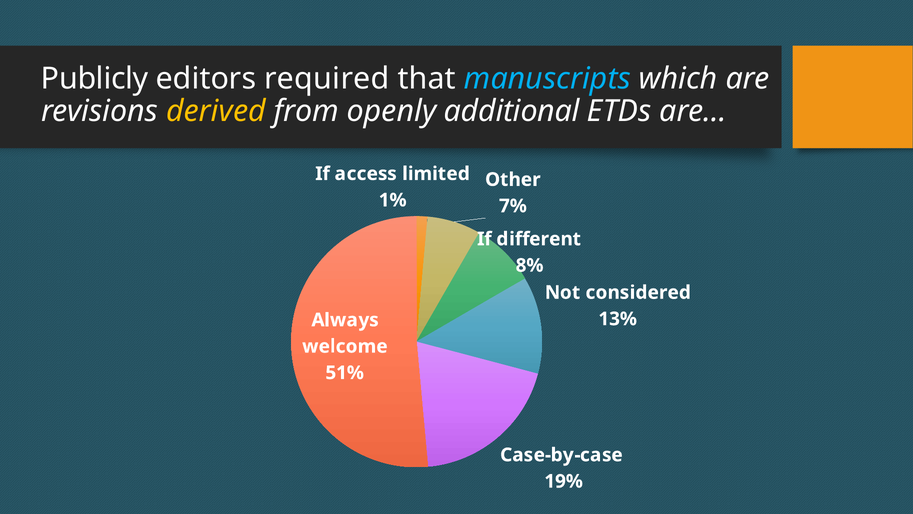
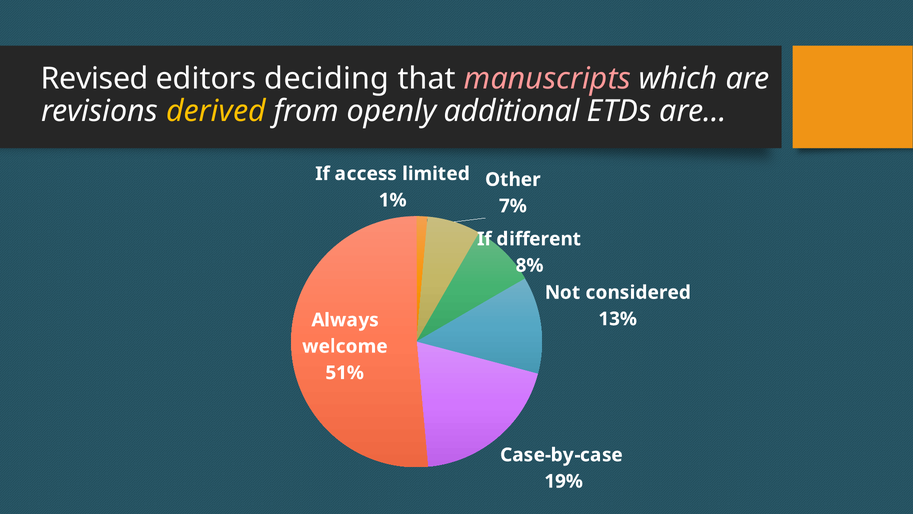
Publicly: Publicly -> Revised (95, 78)
required: required -> deciding (327, 78)
manuscripts colour: light blue -> pink (547, 78)
